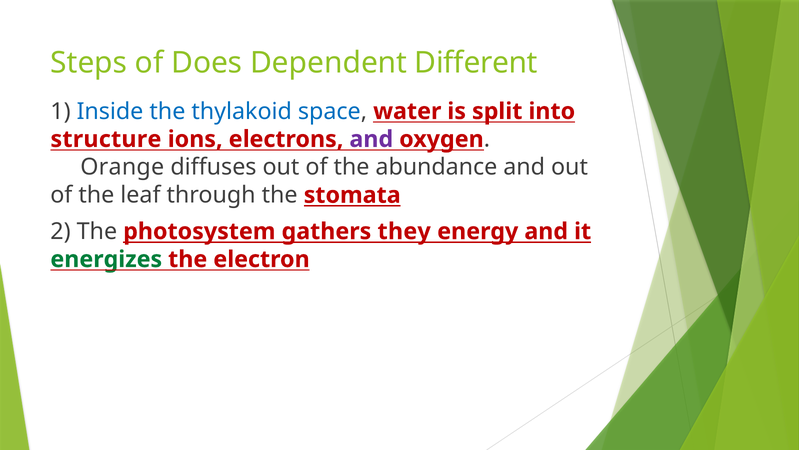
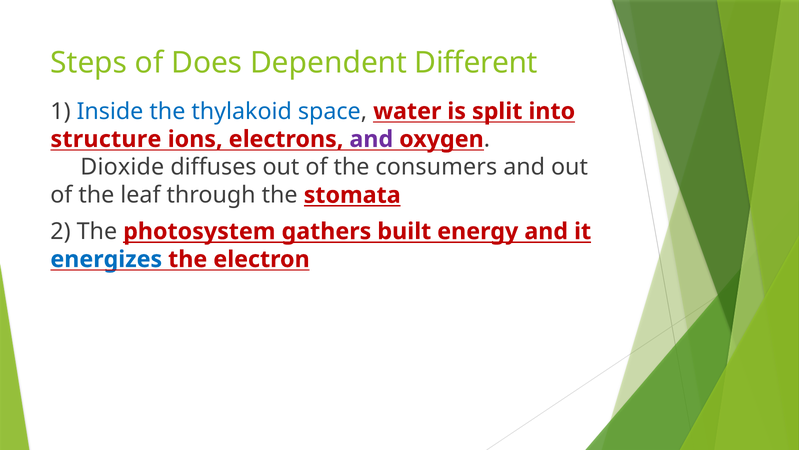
Orange: Orange -> Dioxide (122, 167)
abundance: abundance -> consumers (436, 167)
they: they -> built (404, 231)
energizes colour: green -> blue (106, 259)
